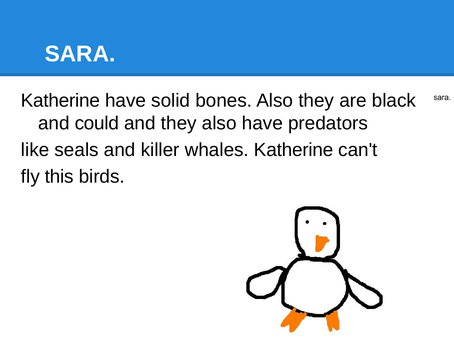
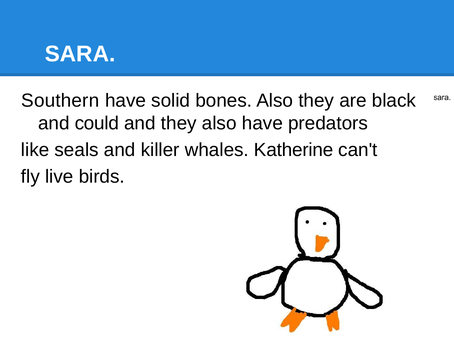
Katherine: Katherine -> Southern (60, 101)
this: this -> live (59, 176)
